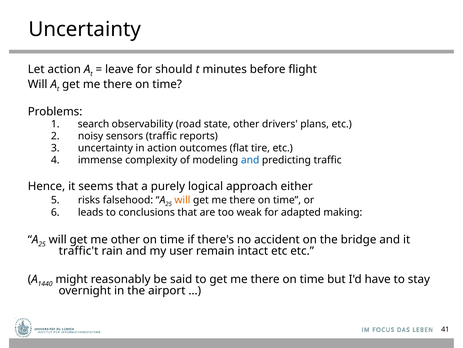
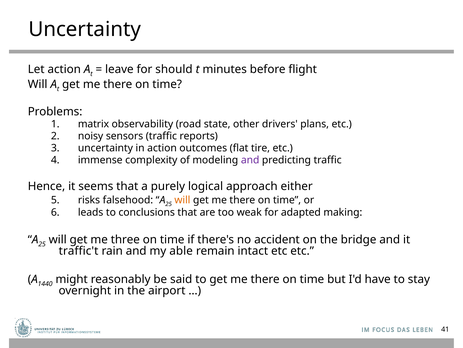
search: search -> matrix (93, 124)
and colour: blue -> purple (250, 160)
me other: other -> three (125, 239)
user: user -> able (181, 251)
